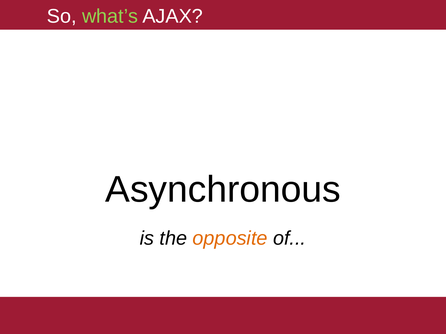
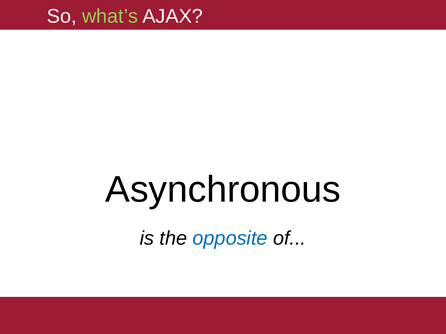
opposite colour: orange -> blue (230, 239)
